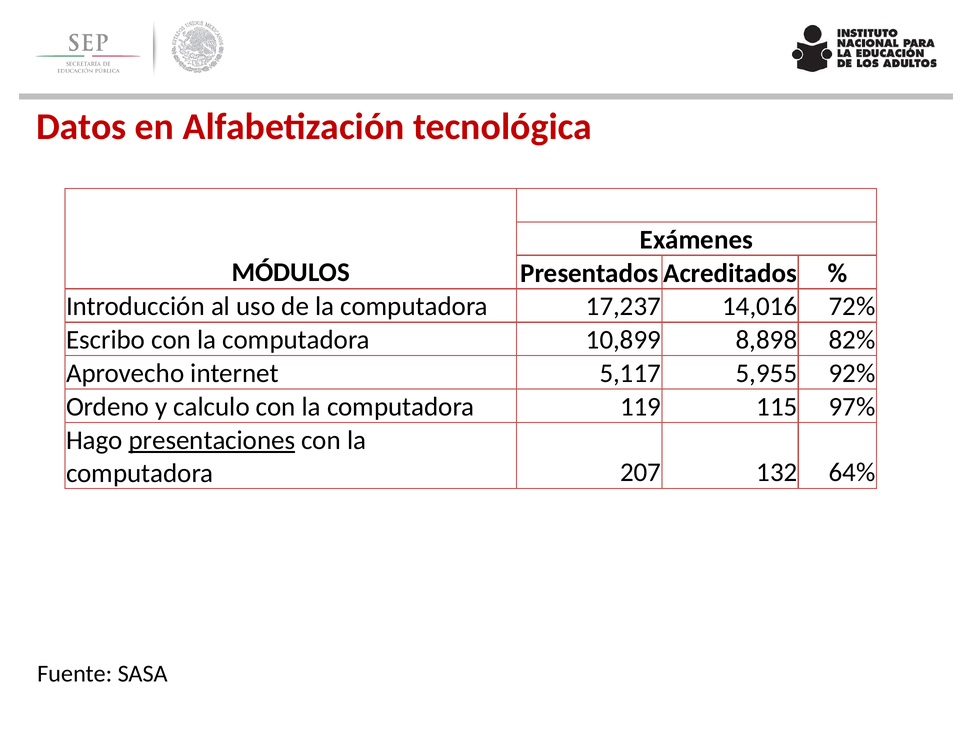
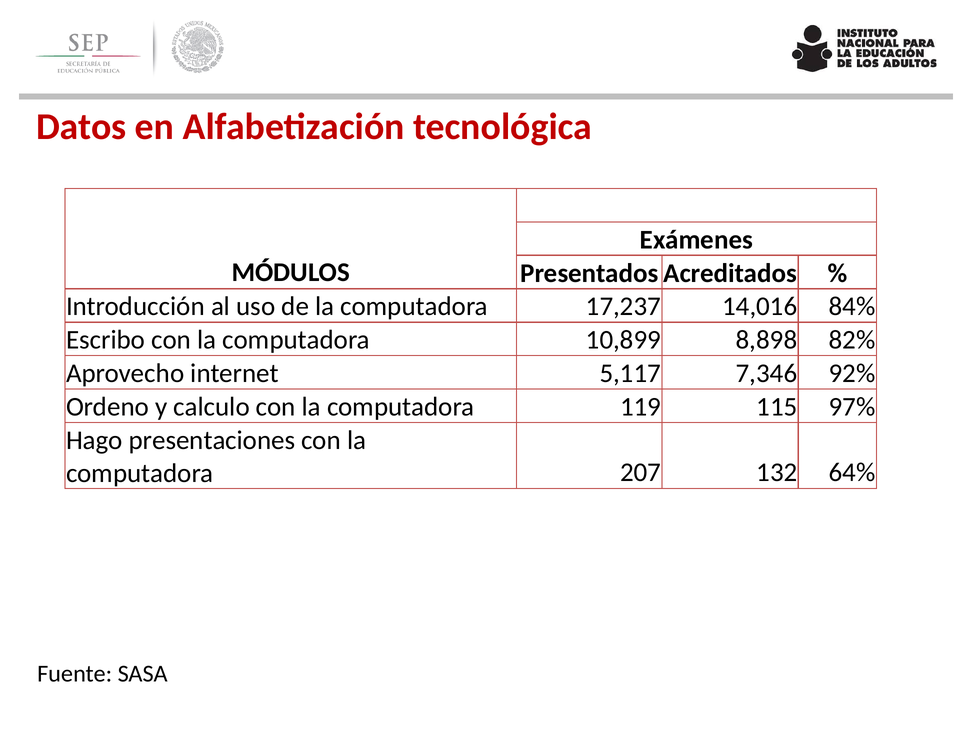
72%: 72% -> 84% (852, 307)
5,955: 5,955 -> 7,346 (767, 373)
presentaciones underline: present -> none (212, 440)
